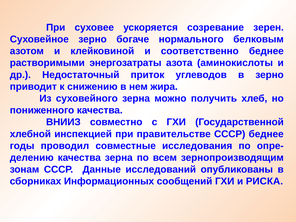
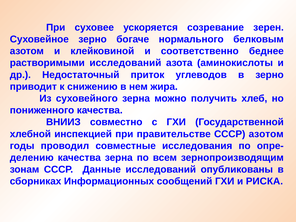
растворимыми энергозатраты: энергозатраты -> исследований (125, 63)
СССР беднее: беднее -> азотом (266, 134)
